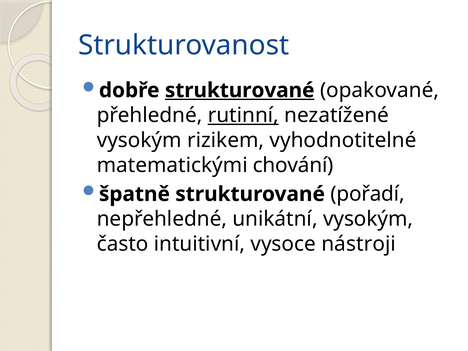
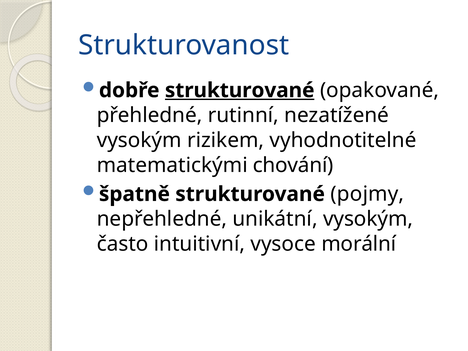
rutinní underline: present -> none (243, 115)
pořadí: pořadí -> pojmy (367, 194)
nástroji: nástroji -> morální (359, 244)
